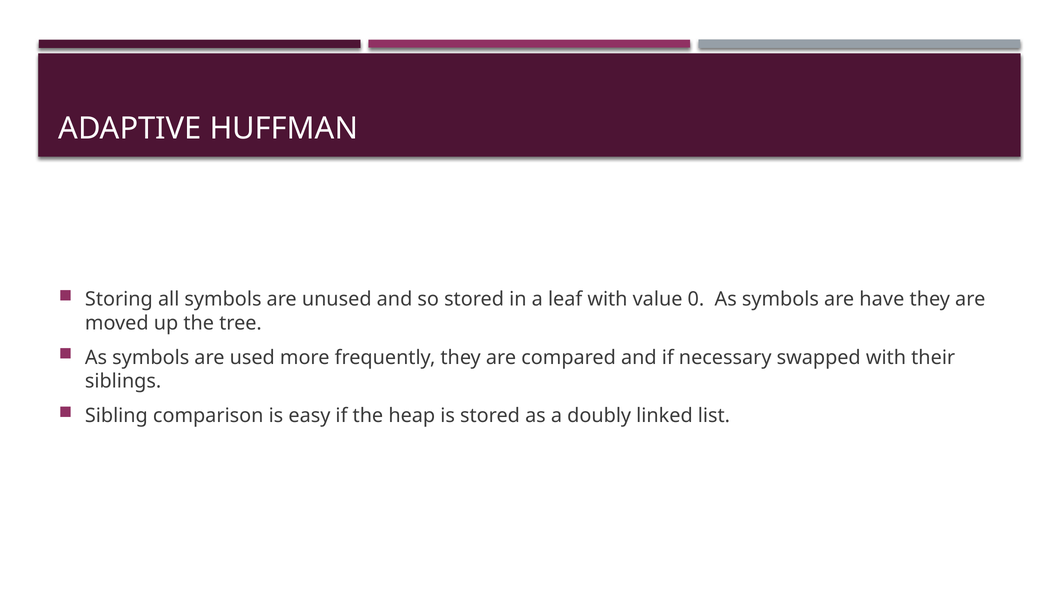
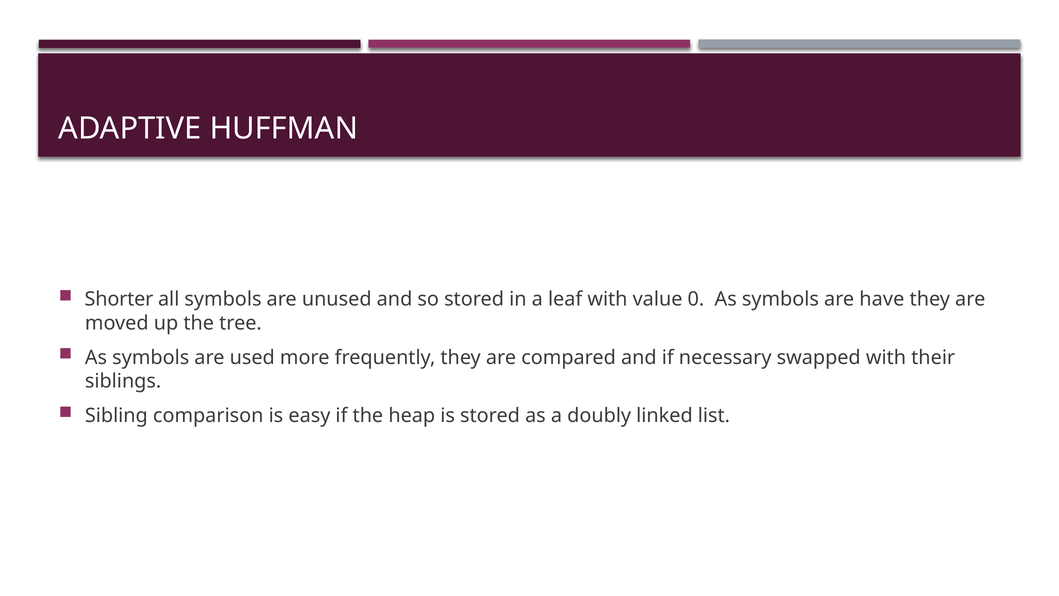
Storing: Storing -> Shorter (119, 299)
